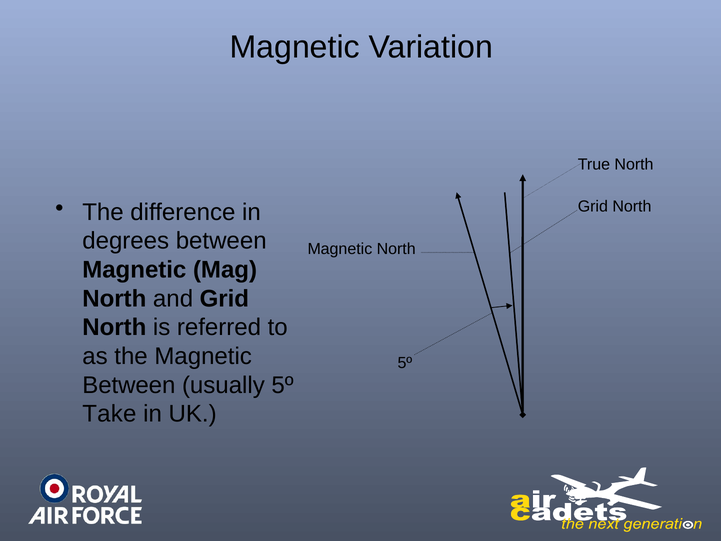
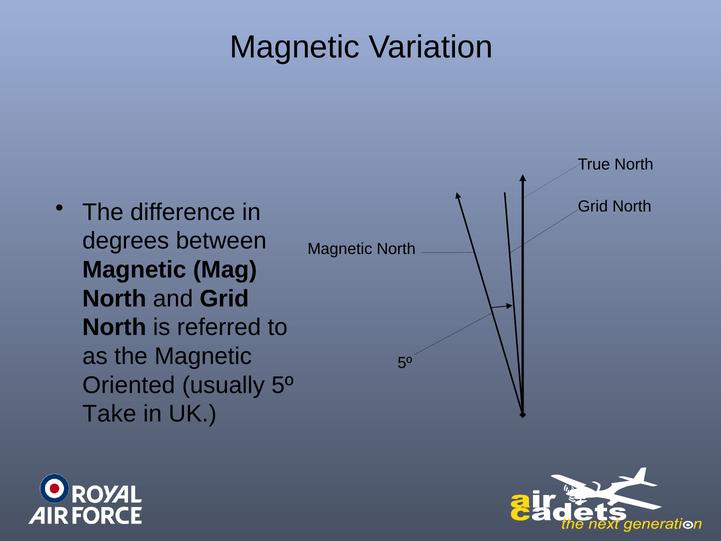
Between: Between -> Oriented (129, 385)
